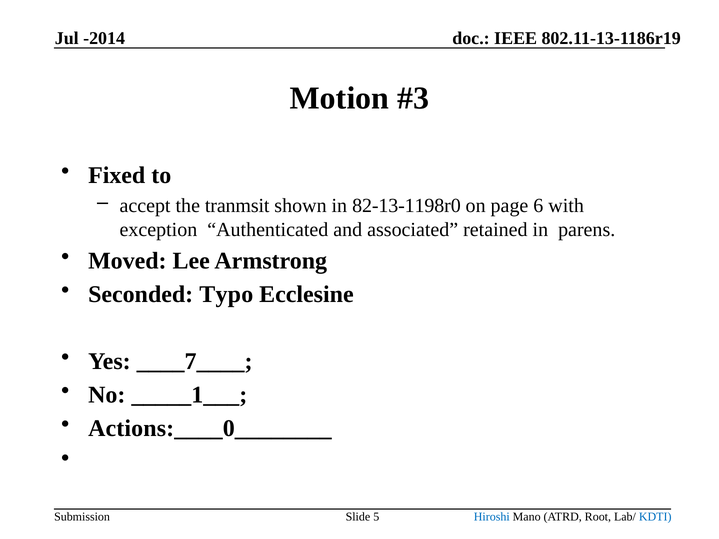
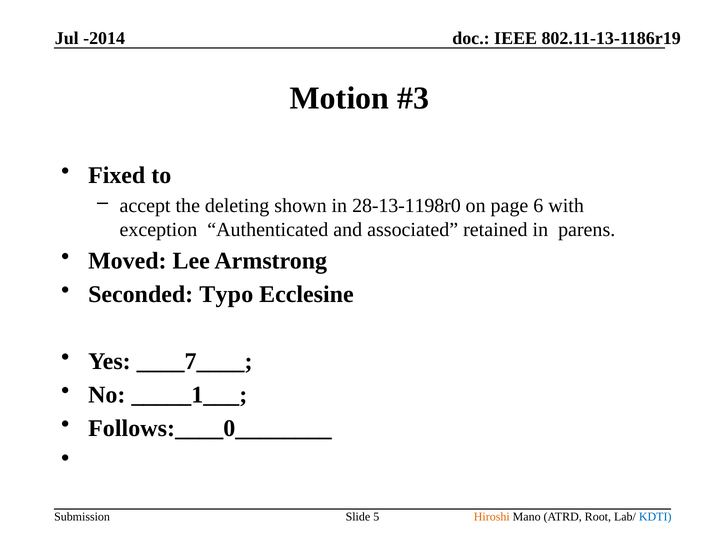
tranmsit: tranmsit -> deleting (237, 206)
82-13-1198r0: 82-13-1198r0 -> 28-13-1198r0 (406, 206)
Actions:____0________: Actions:____0________ -> Follows:____0________ (210, 429)
Hiroshi colour: blue -> orange (492, 517)
